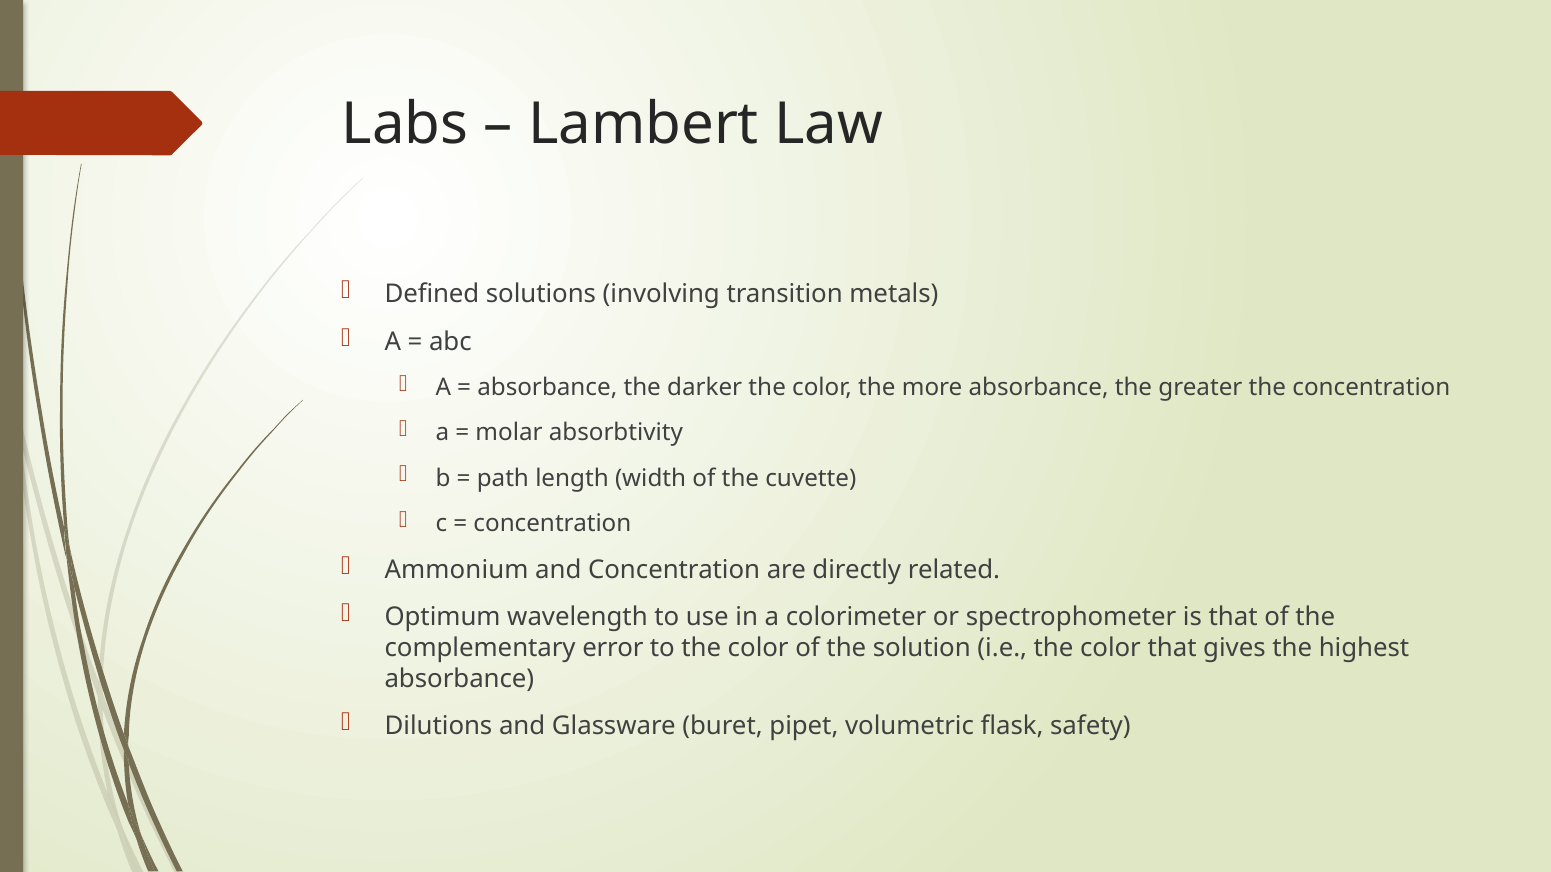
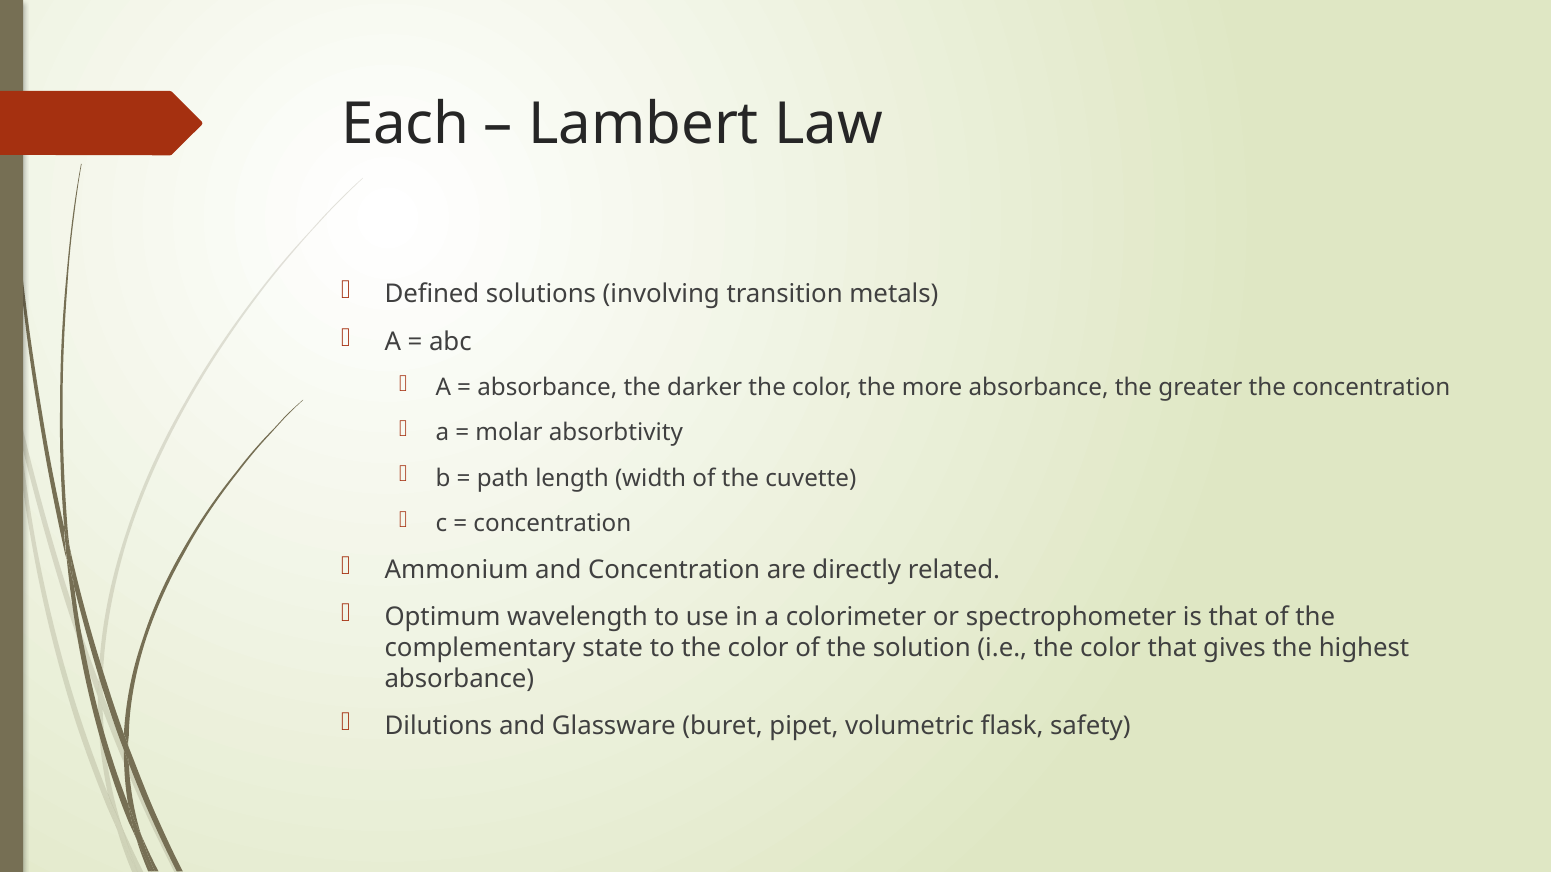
Labs: Labs -> Each (405, 124)
error: error -> state (613, 648)
